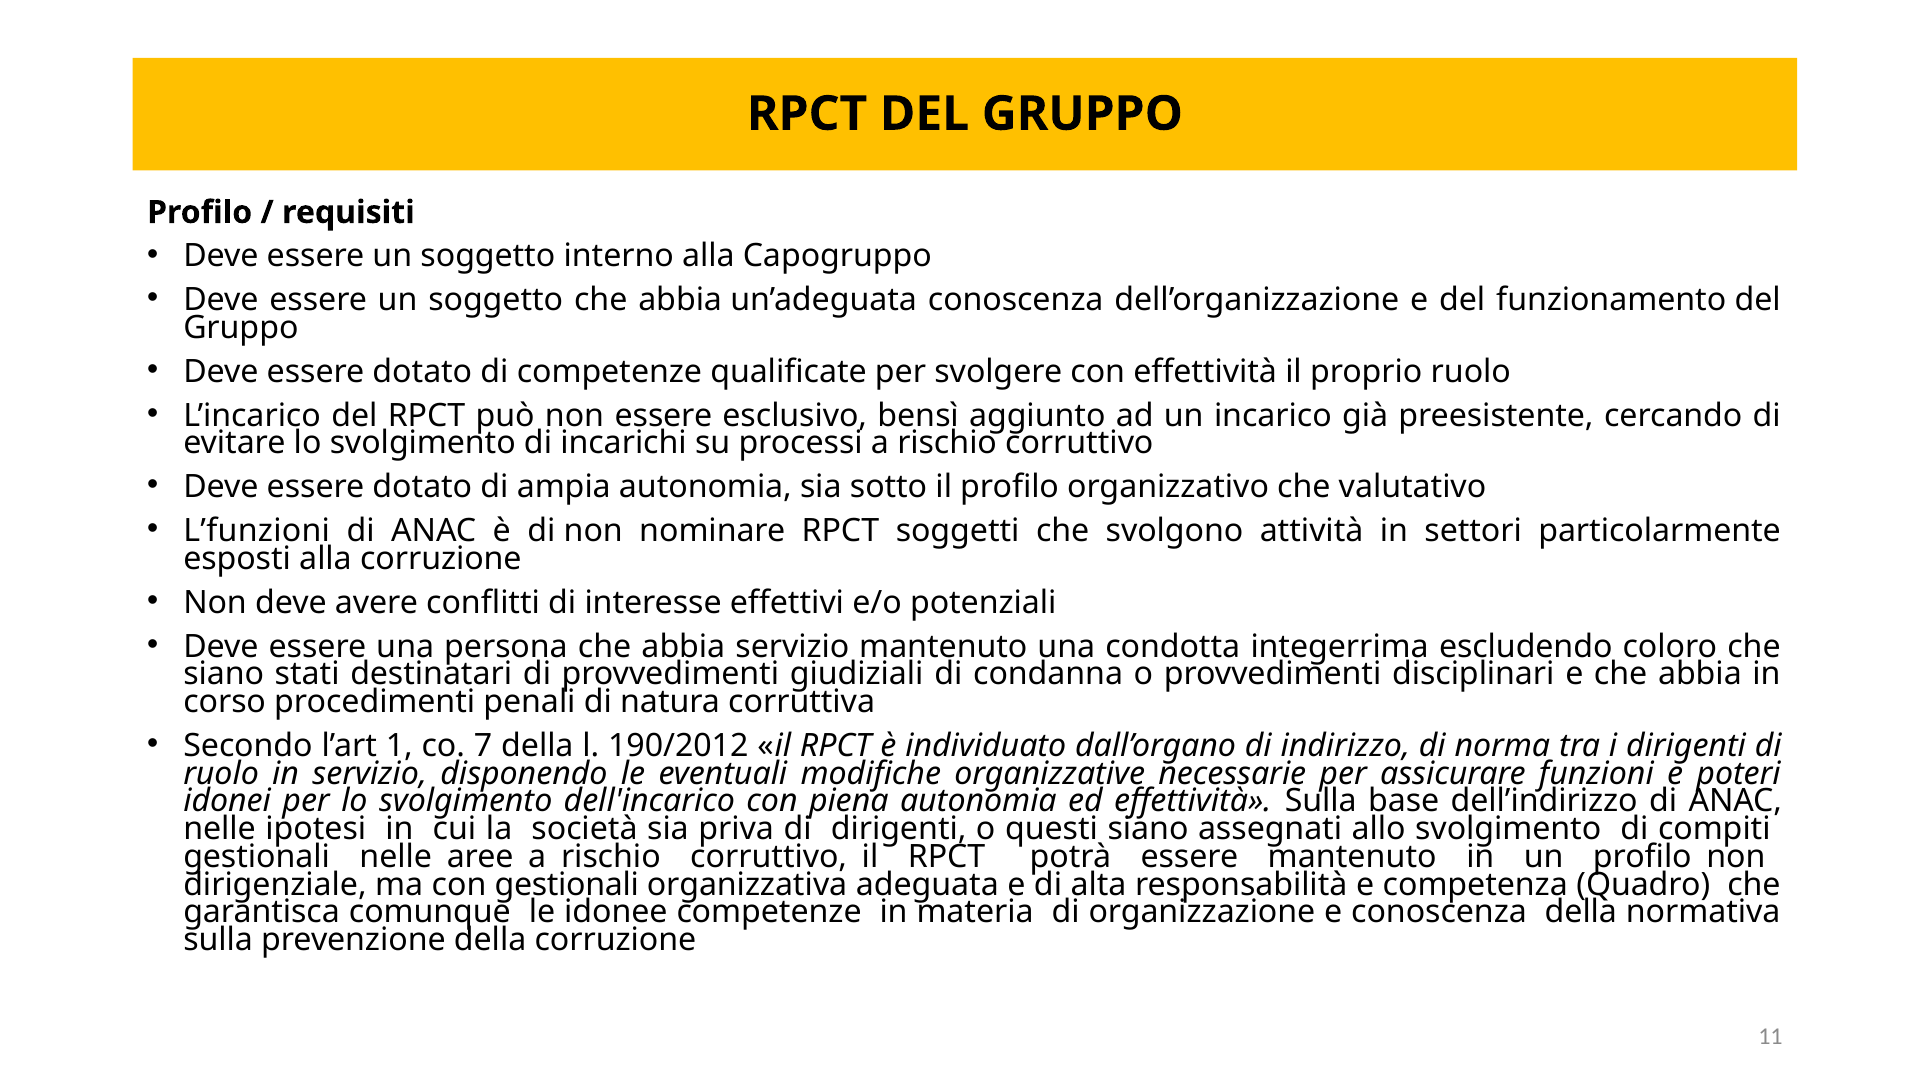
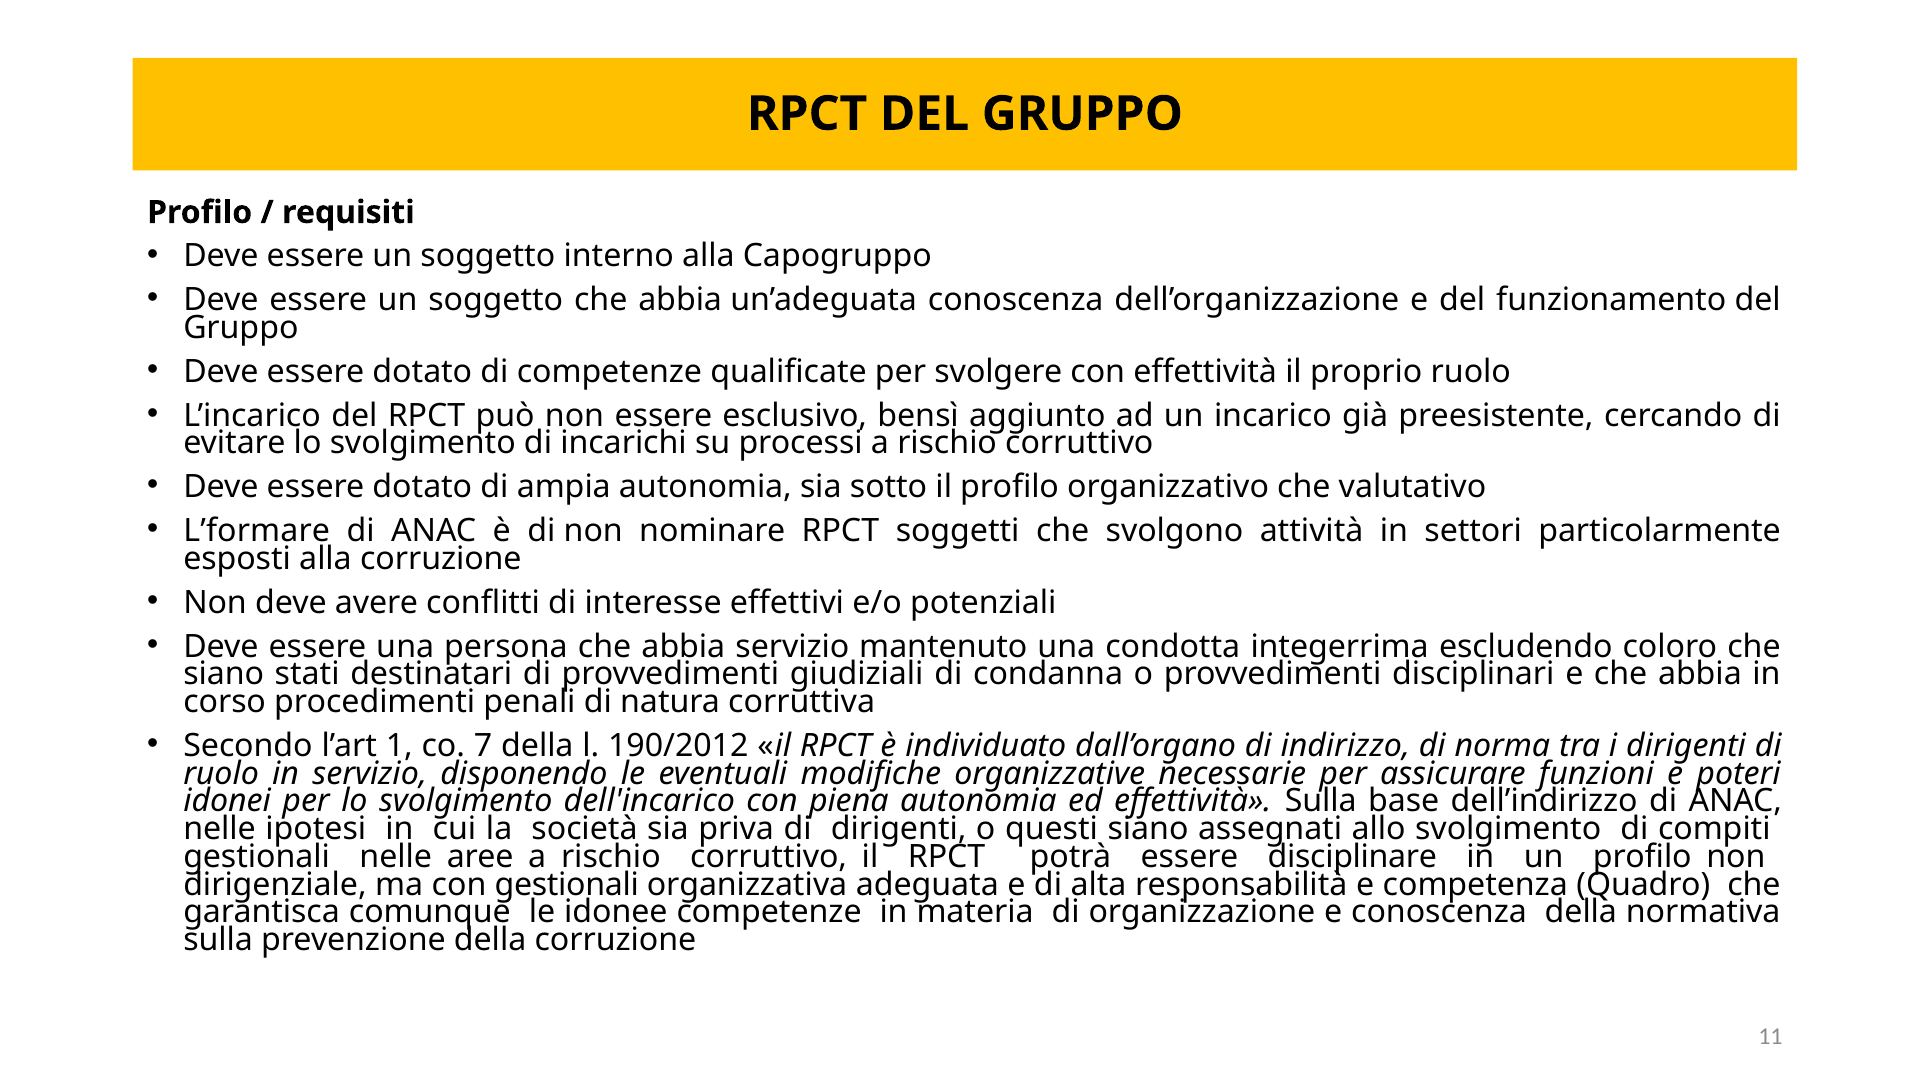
L’funzioni: L’funzioni -> L’formare (257, 531)
essere mantenuto: mantenuto -> disciplinare (1352, 857)
